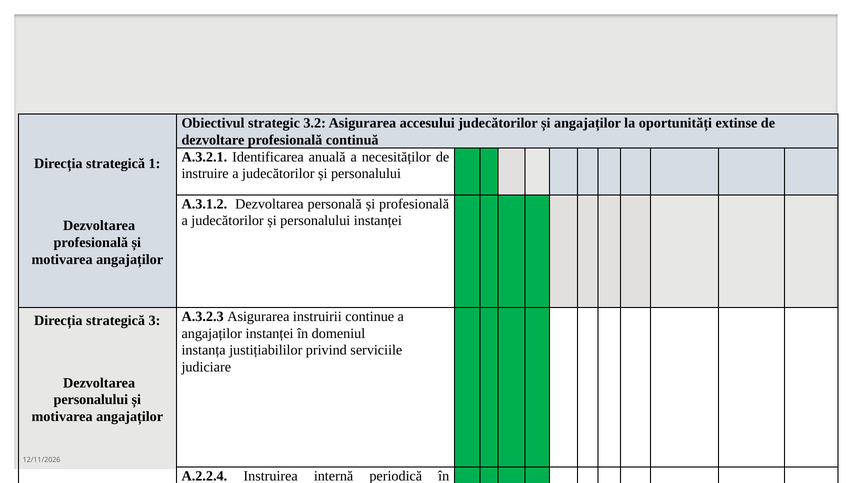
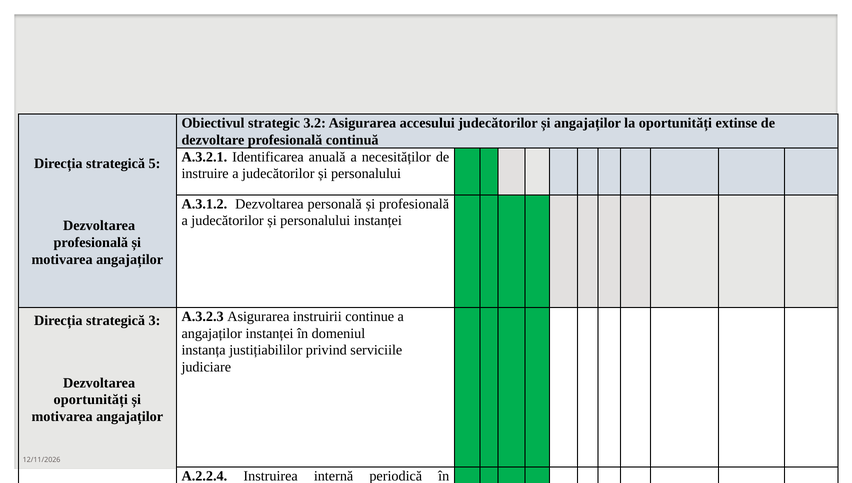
1: 1 -> 5 (154, 164)
personalului: personalului -> oportunități (91, 400)
